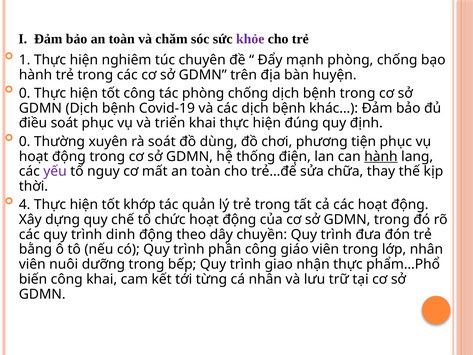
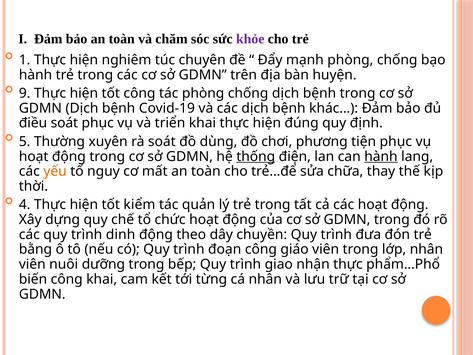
0: 0 -> 9 (25, 93)
0: 0 -> 5 (25, 141)
thống underline: none -> present (256, 156)
yếu colour: purple -> orange (55, 171)
khớp: khớp -> kiểm (139, 205)
phần: phần -> đoạn (225, 249)
